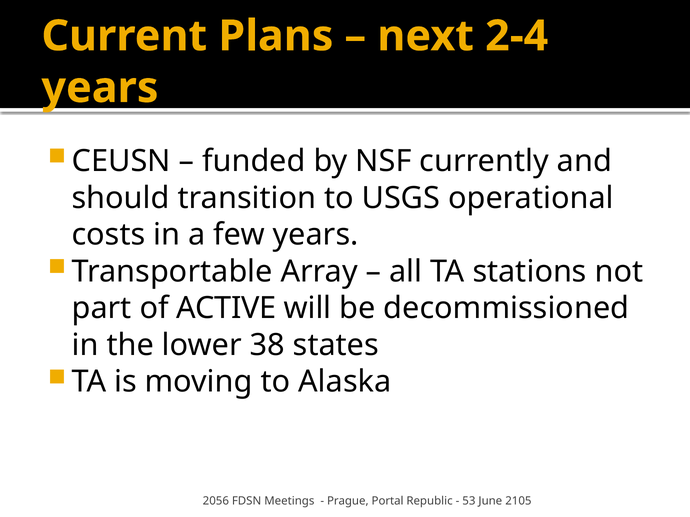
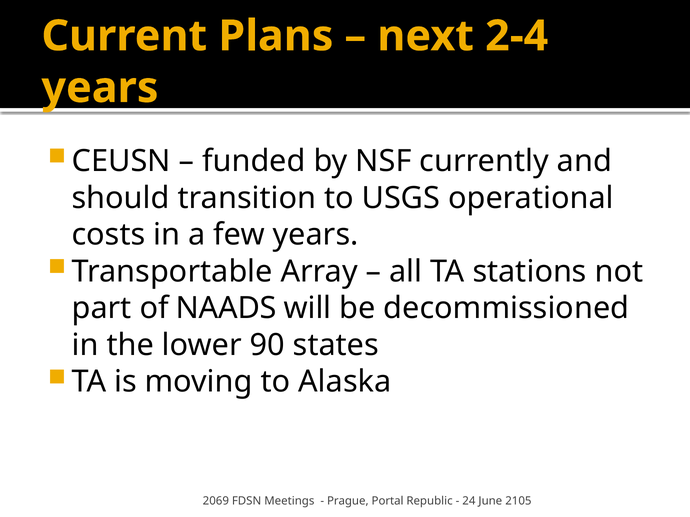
ACTIVE: ACTIVE -> NAADS (226, 309)
38: 38 -> 90 (267, 345)
2056: 2056 -> 2069 (216, 501)
53: 53 -> 24 (469, 501)
